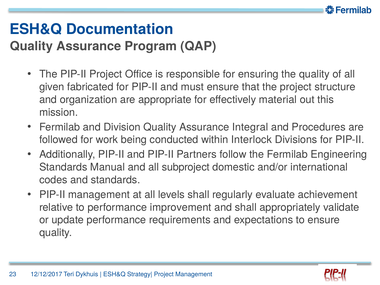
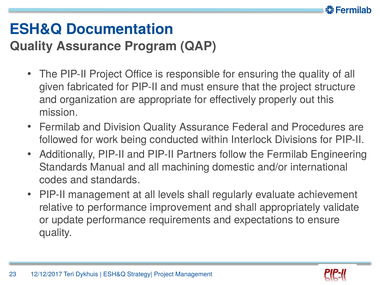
material: material -> properly (278, 100)
Integral: Integral -> Federal (250, 127)
subproject: subproject -> machining (186, 167)
